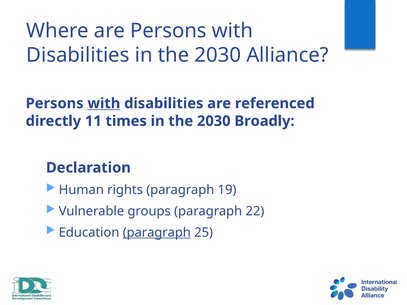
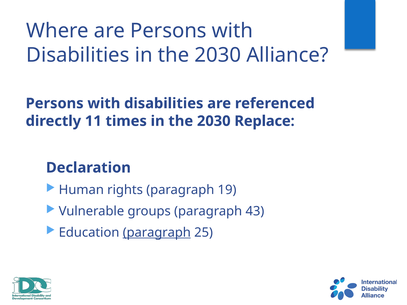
with underline: present -> none (104, 103)
Broadly: Broadly -> Replace (265, 121)
22: 22 -> 43 (255, 211)
